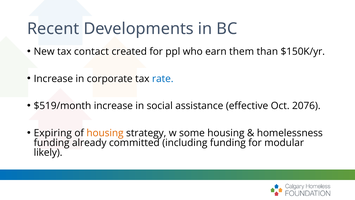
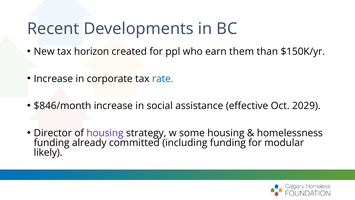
contact: contact -> horizon (92, 51)
$519/month: $519/month -> $846/month (62, 106)
2076: 2076 -> 2029 (306, 106)
Expiring: Expiring -> Director (53, 133)
housing colour: orange -> purple (105, 133)
